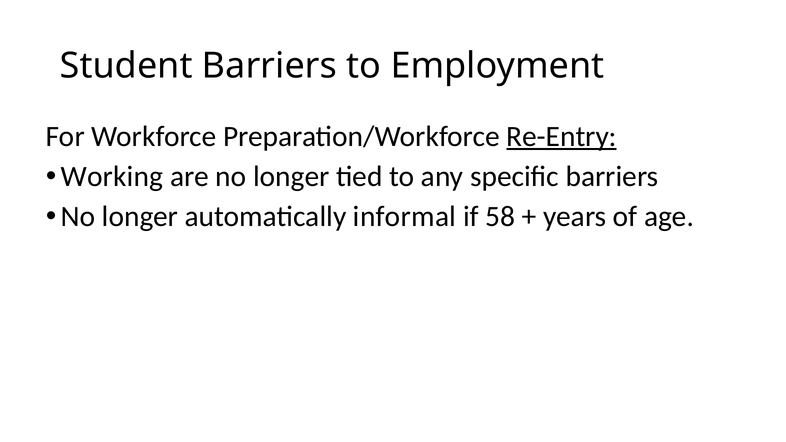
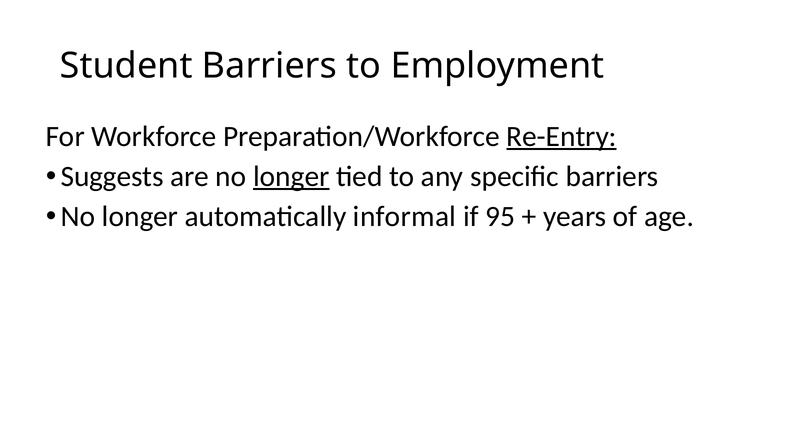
Working: Working -> Suggests (112, 176)
longer underline: none -> present (291, 176)
58: 58 -> 95 (500, 216)
